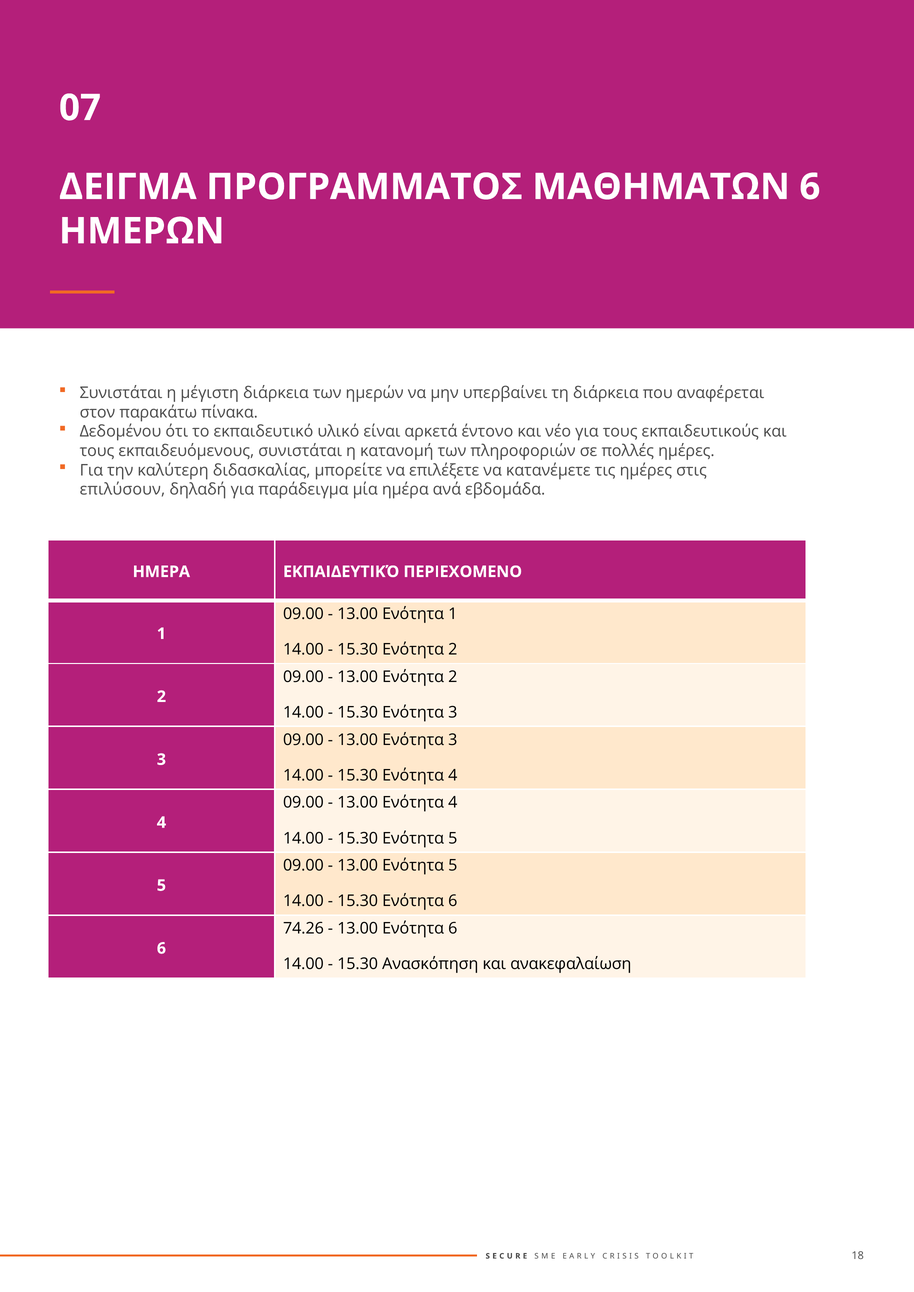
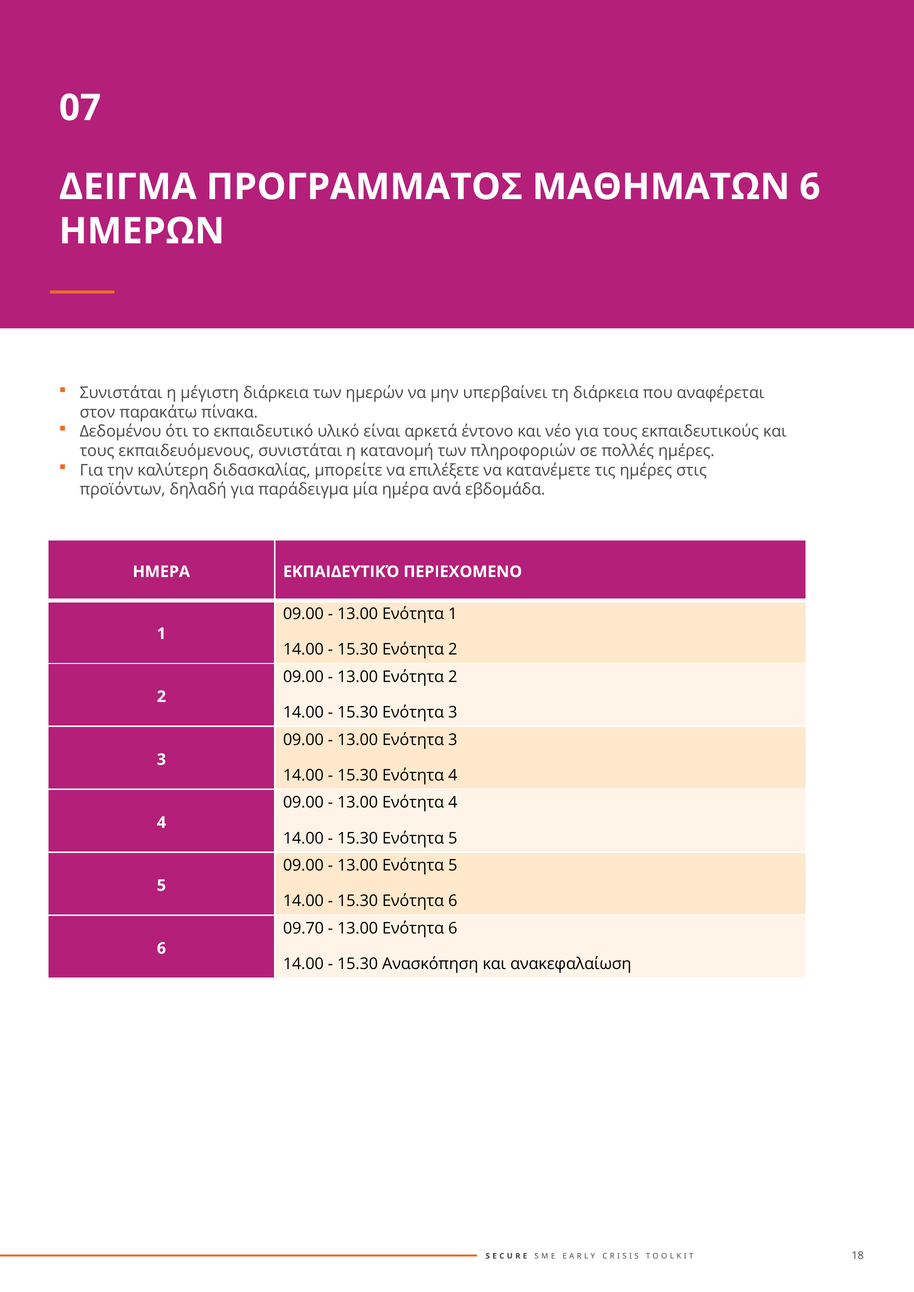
επιλύσουν: επιλύσουν -> προϊόντων (123, 490)
74.26: 74.26 -> 09.70 (303, 929)
